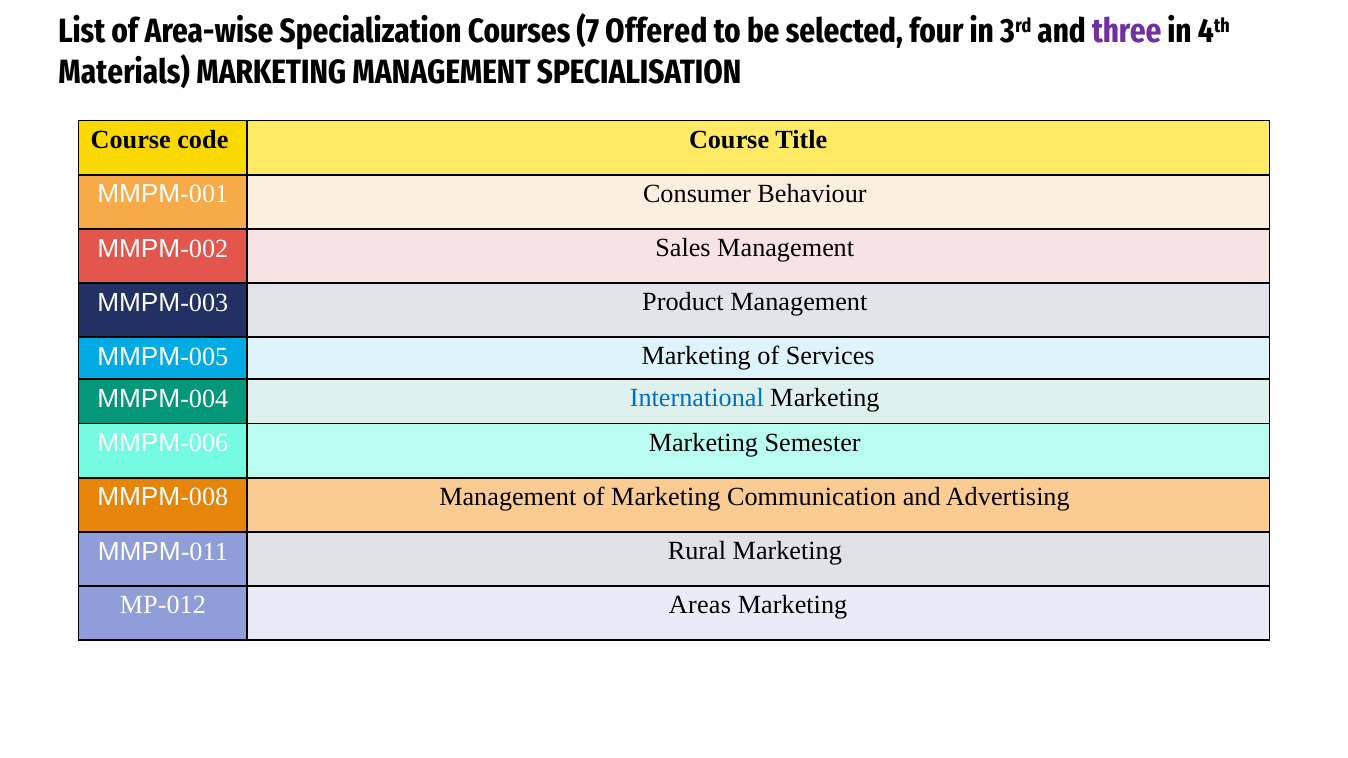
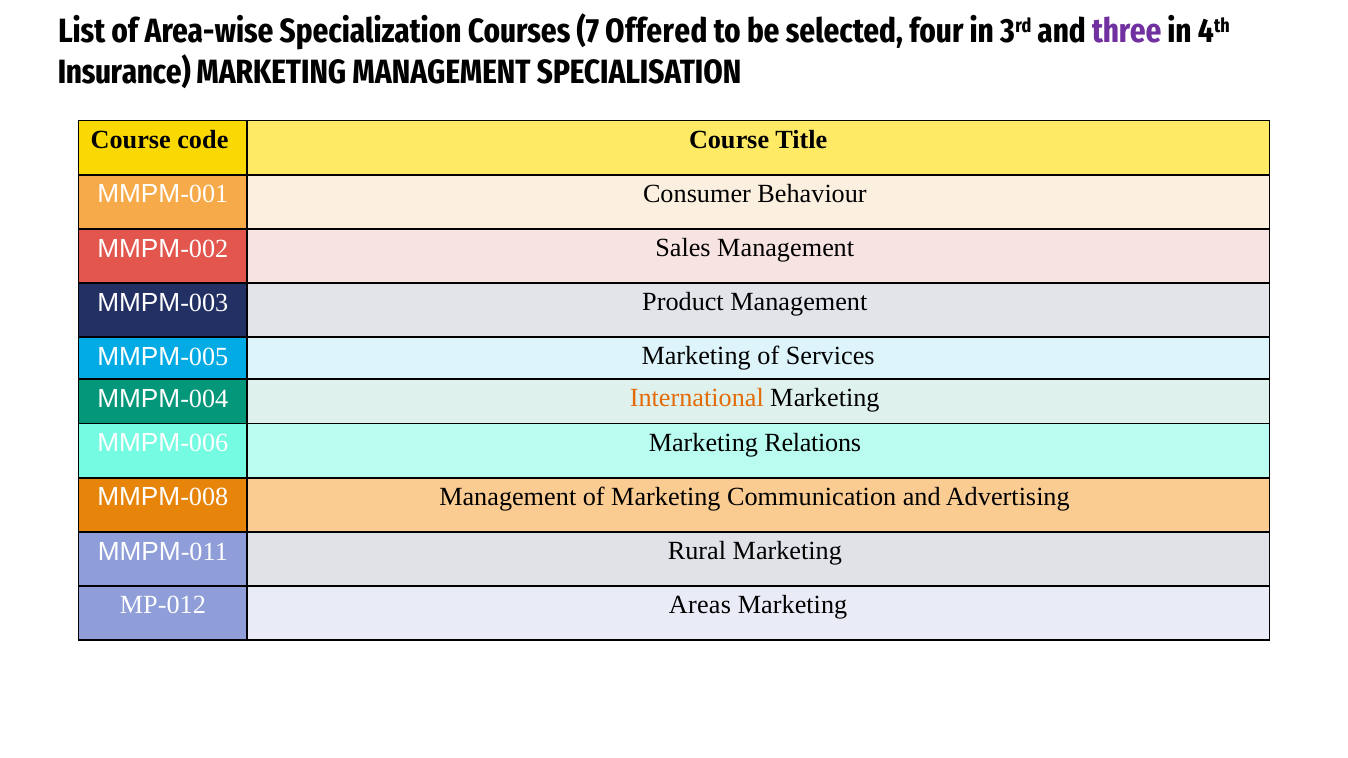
Materials: Materials -> Insurance (124, 72)
International colour: blue -> orange (697, 398)
Semester: Semester -> Relations (813, 443)
